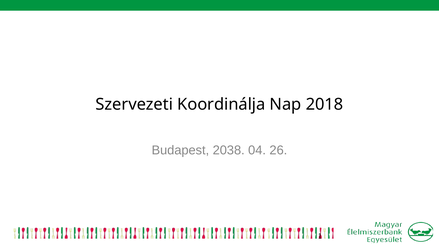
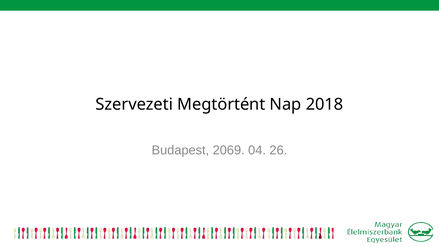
Koordinálja: Koordinálja -> Megtörtént (221, 104)
2038: 2038 -> 2069 (229, 150)
